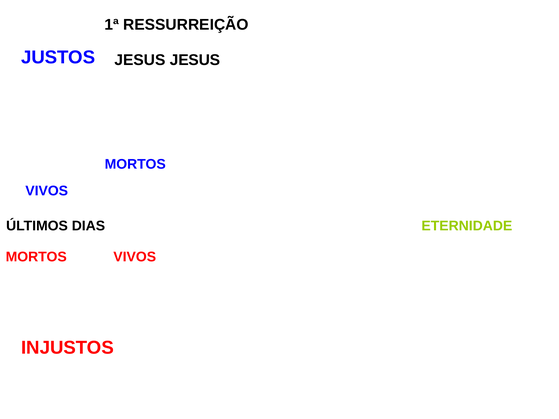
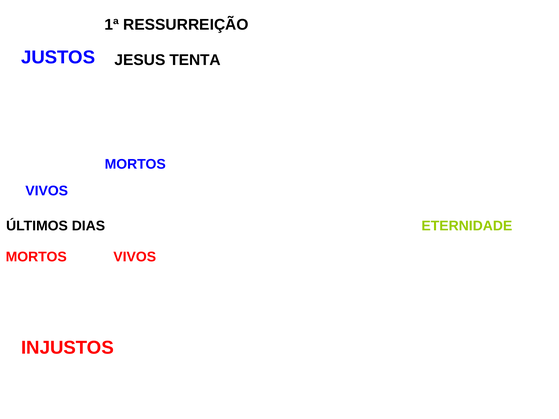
JESUS JESUS: JESUS -> TENTA (195, 60)
